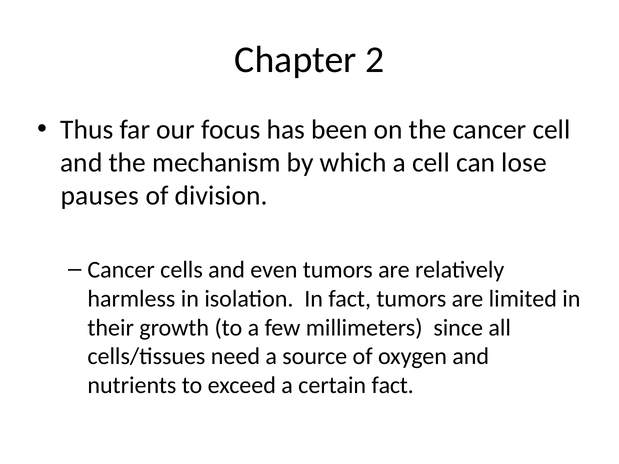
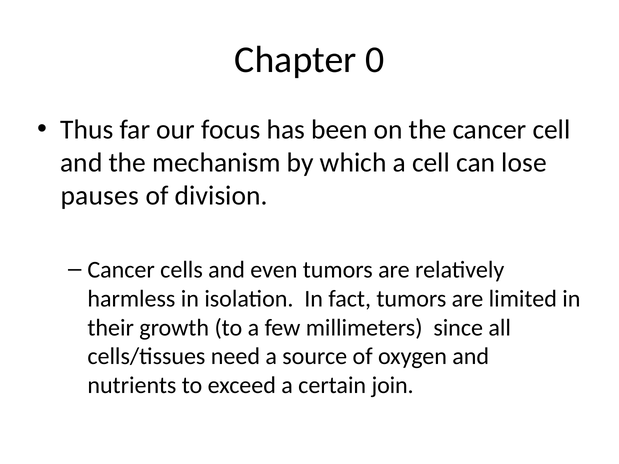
2: 2 -> 0 (375, 60)
certain fact: fact -> join (393, 386)
